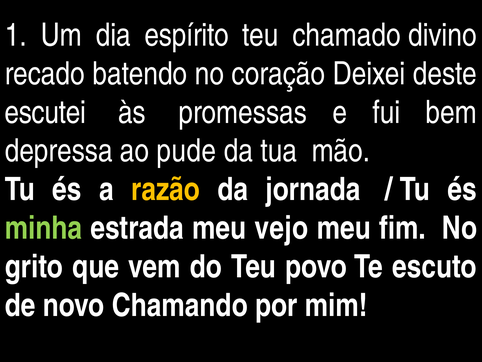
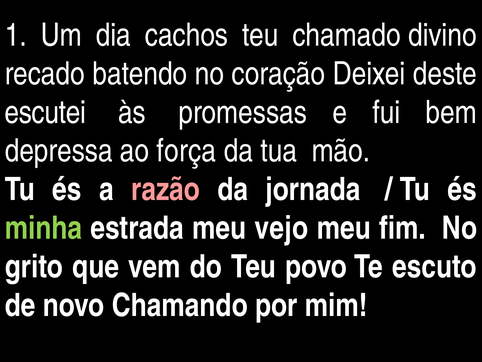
espírito: espírito -> cachos (187, 35)
pude: pude -> força (186, 151)
razão colour: yellow -> pink (166, 189)
